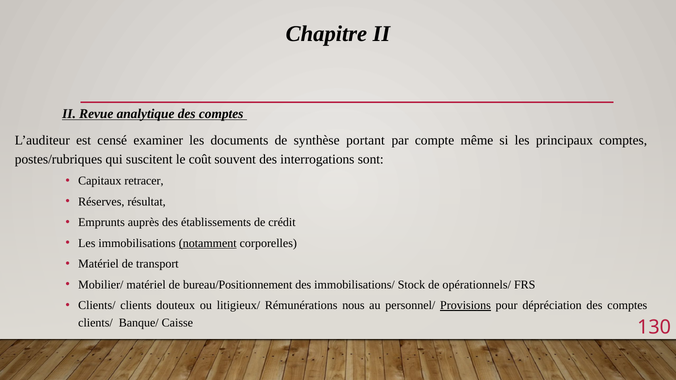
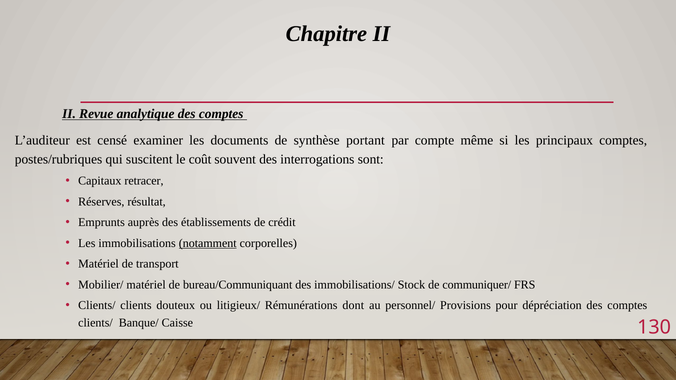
bureau/Positionnement: bureau/Positionnement -> bureau/Communiquant (238, 285)
opérationnels/: opérationnels/ -> communiquer/ (477, 285)
nous: nous -> dont (353, 306)
Provisions underline: present -> none (465, 306)
